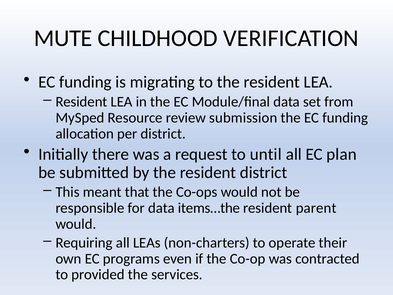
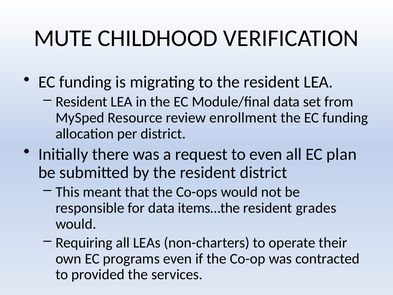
submission: submission -> enrollment (243, 118)
to until: until -> even (266, 154)
parent: parent -> grades (316, 208)
